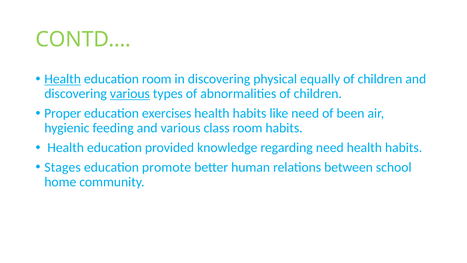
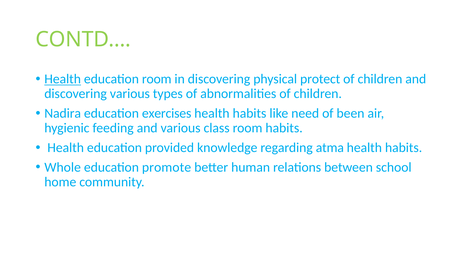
equally: equally -> protect (320, 79)
various underline: present -> none (130, 94)
Proper: Proper -> Nadira (63, 113)
regarding need: need -> atma (330, 148)
Stages: Stages -> Whole (63, 167)
